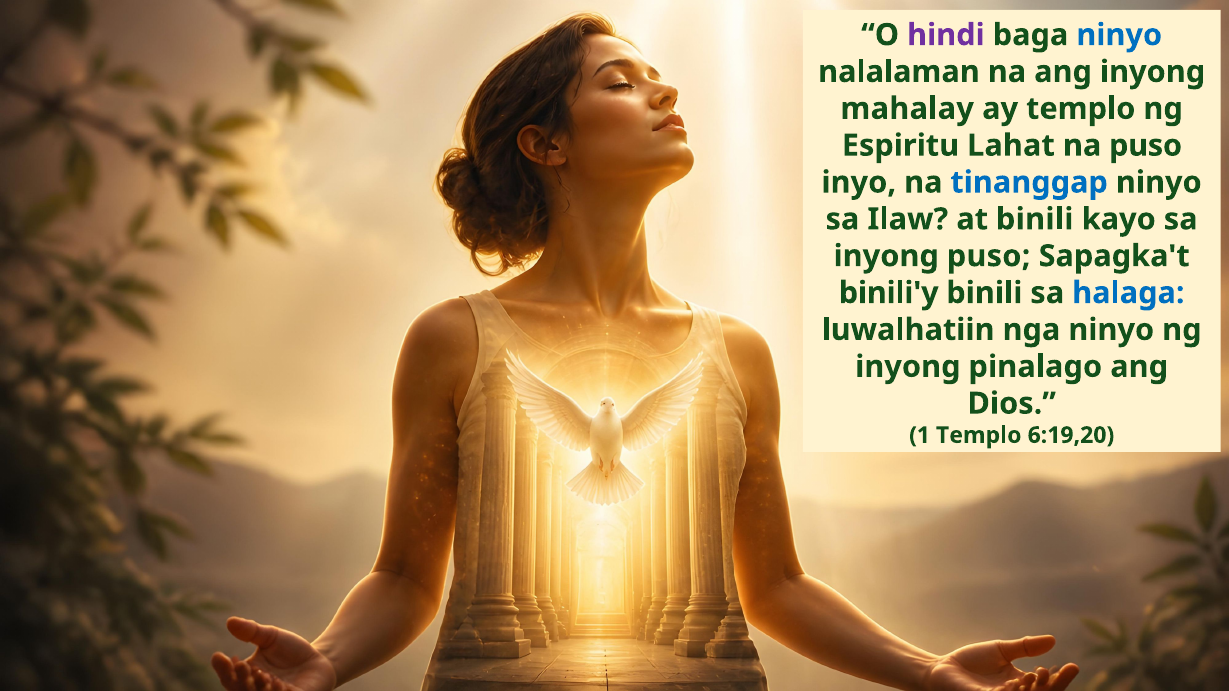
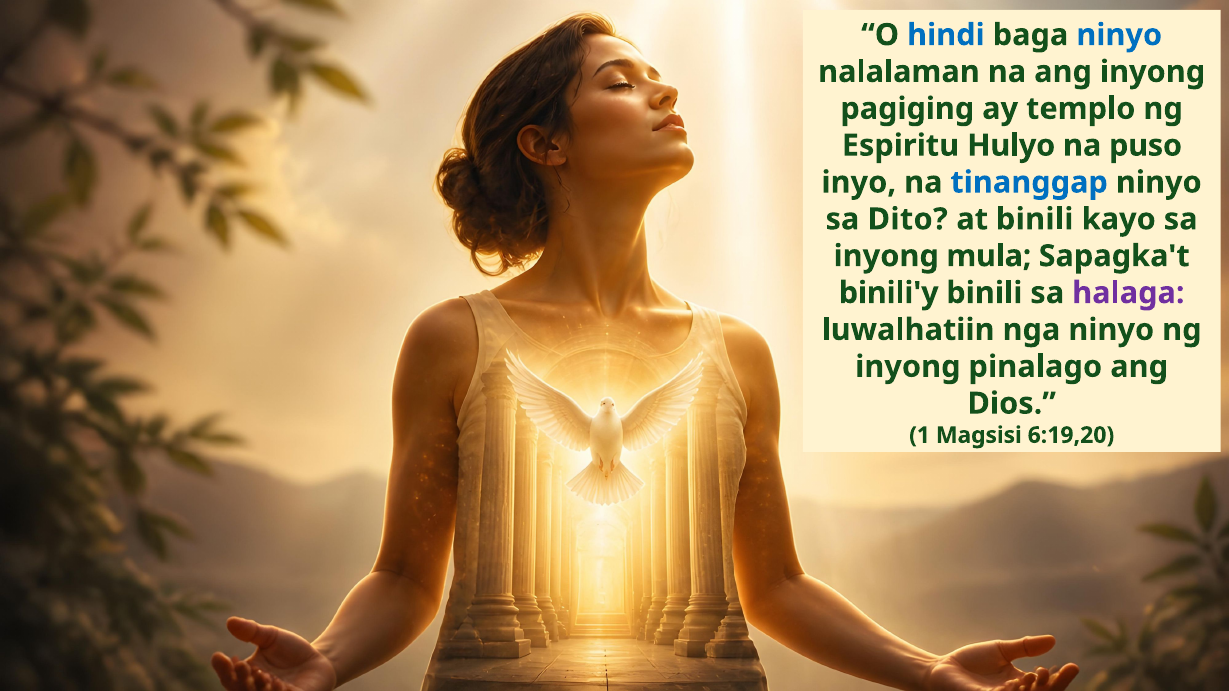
hindi colour: purple -> blue (946, 35)
mahalay: mahalay -> pagiging (907, 109)
Lahat: Lahat -> Hulyo (1011, 146)
Ilaw: Ilaw -> Dito (908, 219)
inyong puso: puso -> mula (989, 256)
halaga colour: blue -> purple (1128, 293)
1 Templo: Templo -> Magsisi (979, 435)
